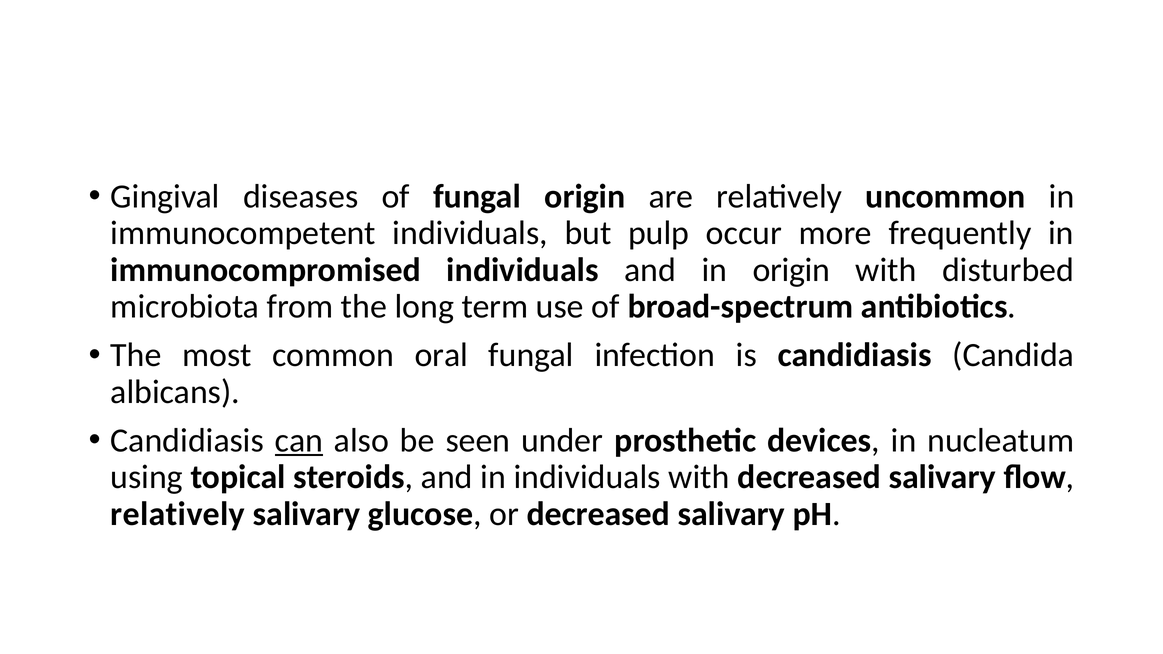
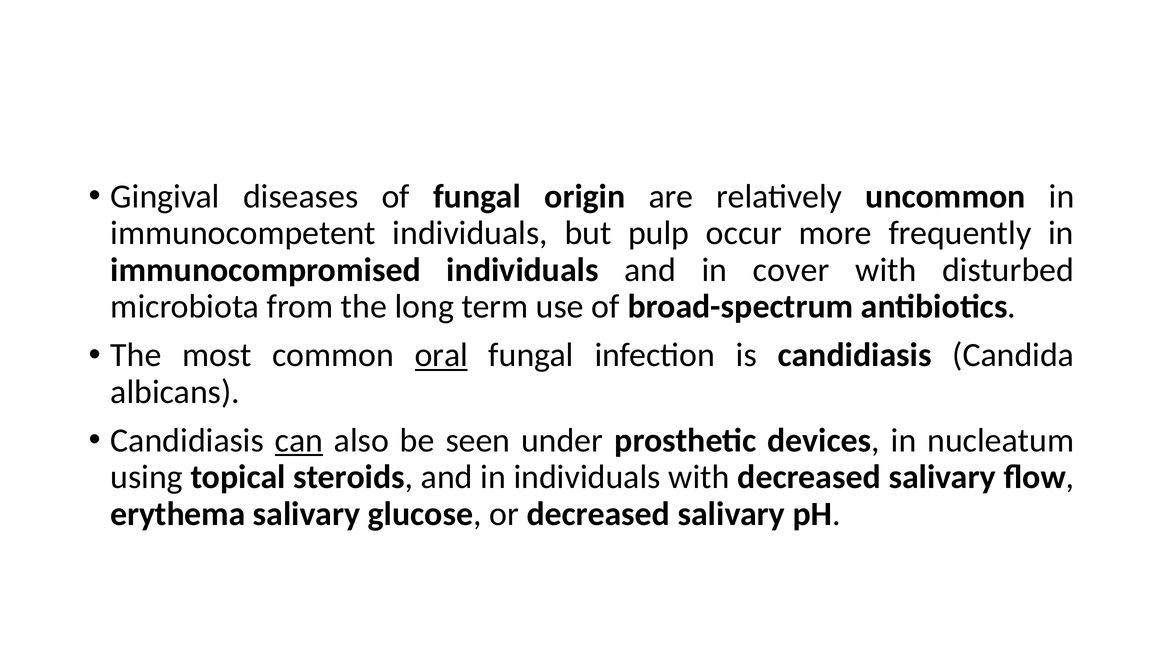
in origin: origin -> cover (791, 270)
oral underline: none -> present (441, 355)
relatively: relatively -> erythema (178, 514)
